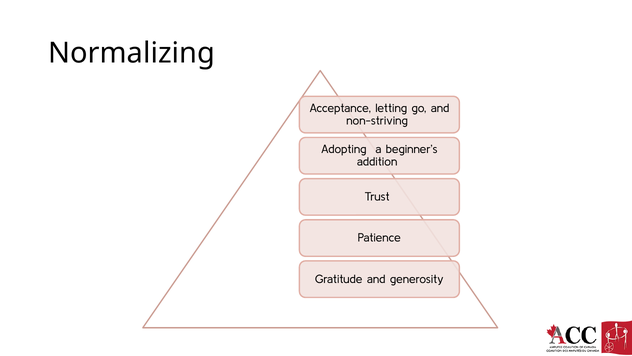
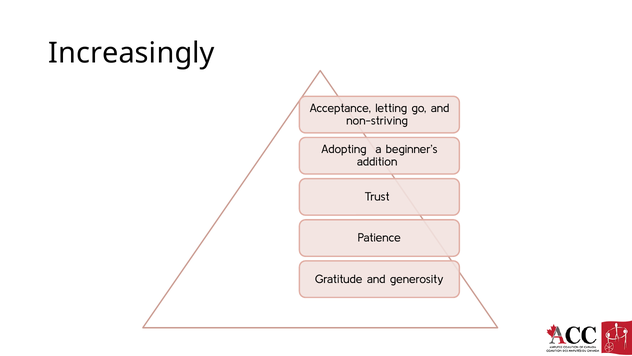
Normalizing: Normalizing -> Increasingly (131, 53)
